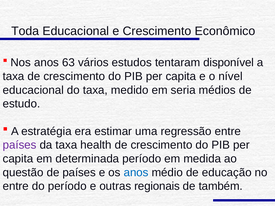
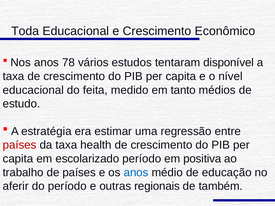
63: 63 -> 78 (68, 63)
do taxa: taxa -> feita (95, 90)
seria: seria -> tanto (183, 90)
países colour: purple -> red (20, 145)
determinada: determinada -> escolarizado (87, 159)
medida: medida -> positiva (202, 159)
questão: questão -> trabalho (23, 173)
entre: entre -> aferir (16, 186)
